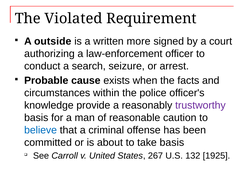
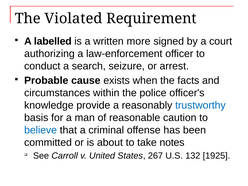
outside: outside -> labelled (53, 41)
trustworthy colour: purple -> blue (200, 105)
take basis: basis -> notes (172, 143)
